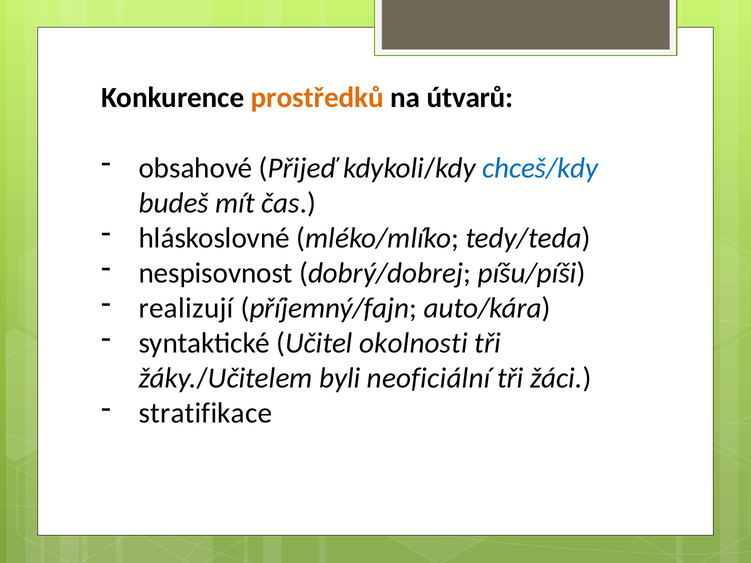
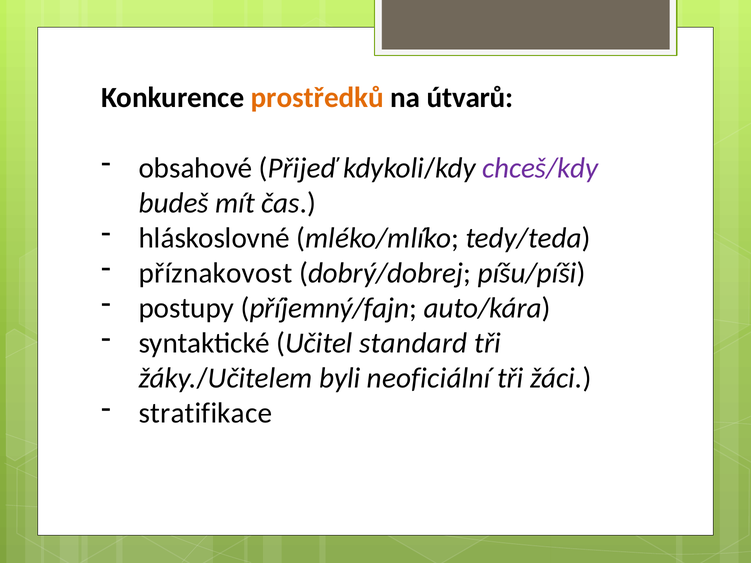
chceš/kdy colour: blue -> purple (540, 168)
nespisovnost: nespisovnost -> příznakovost (215, 273)
realizují: realizují -> postupy (186, 308)
okolnosti: okolnosti -> standard (413, 343)
